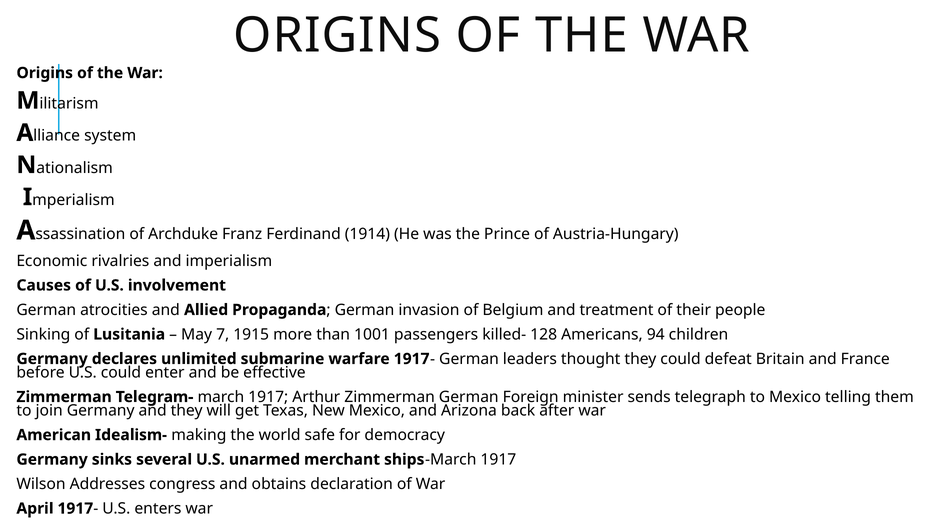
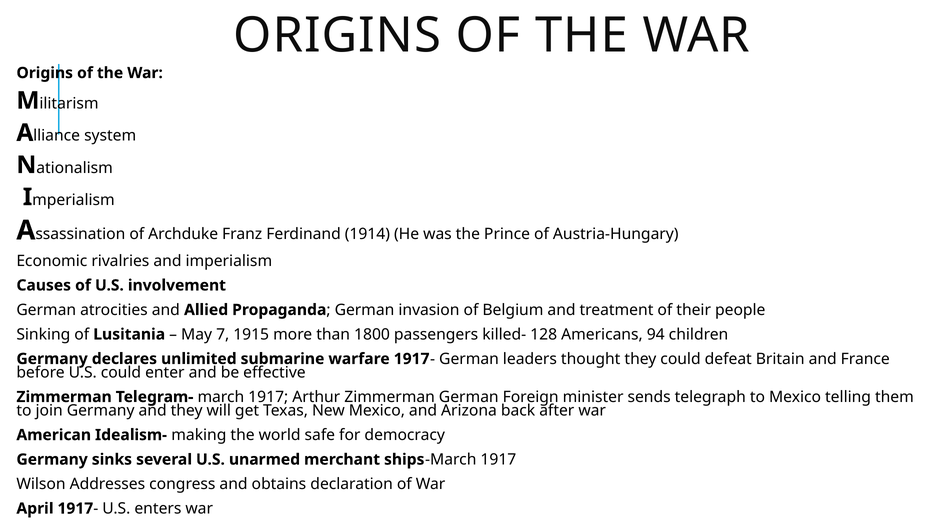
1001: 1001 -> 1800 (372, 334)
